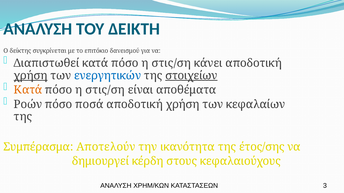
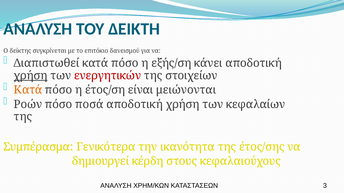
στις/ση: στις/ση -> εξής/ση (171, 63)
ενεργητικών colour: blue -> red (108, 76)
στοιχείων underline: present -> none (191, 76)
στις/ση: στις/ση -> έτος/ση (105, 90)
αποθέματα: αποθέματα -> μειώνονται (186, 90)
Αποτελούν: Αποτελούν -> Γενικότερα (106, 147)
